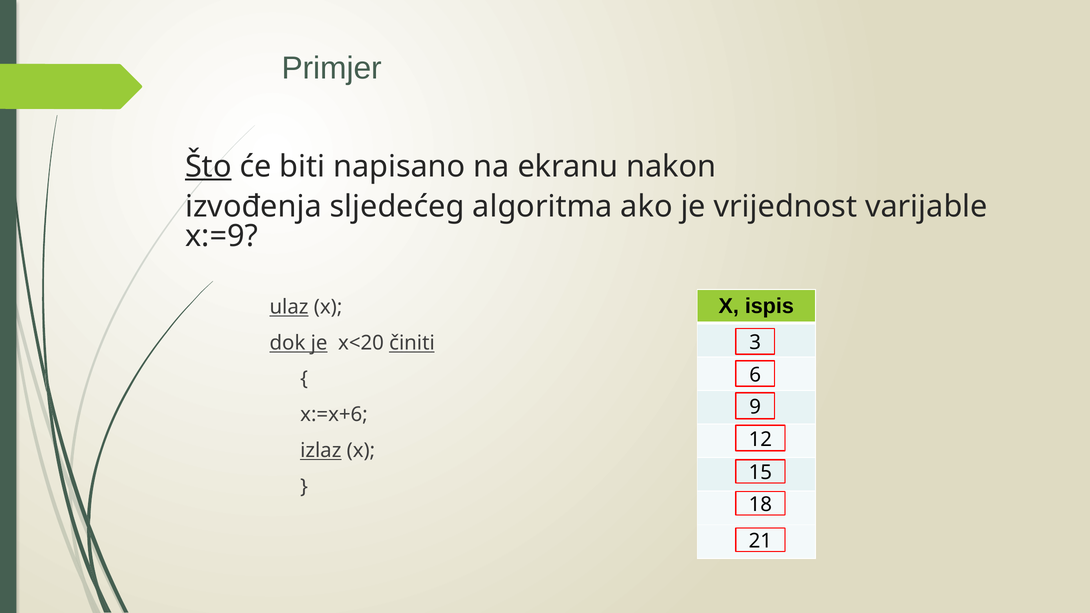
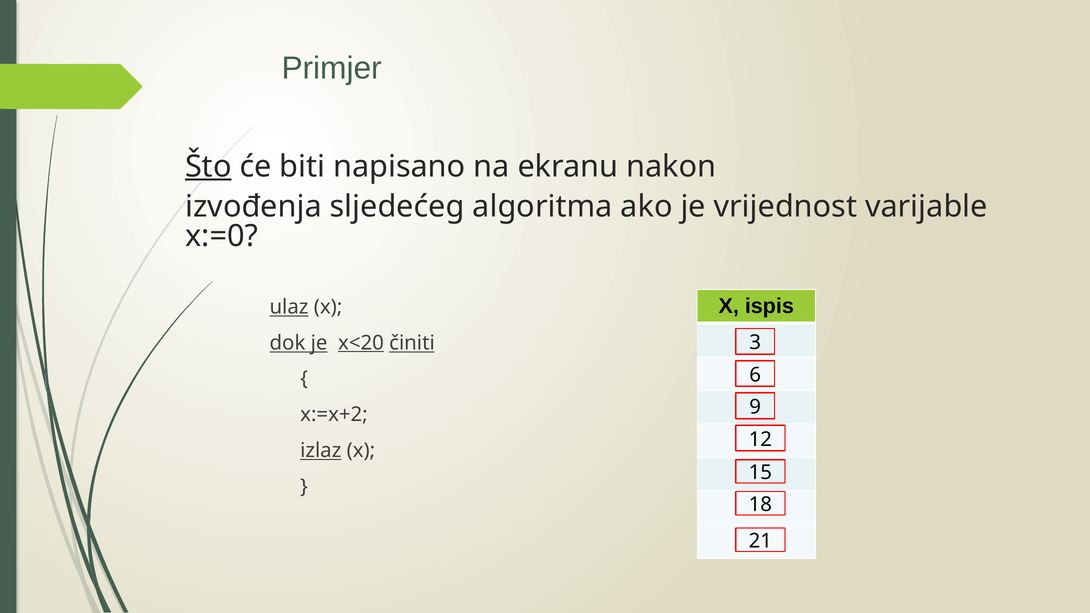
x:=9: x:=9 -> x:=0 (222, 236)
x<20 underline: none -> present (361, 343)
x:=x+6: x:=x+6 -> x:=x+2 (334, 415)
